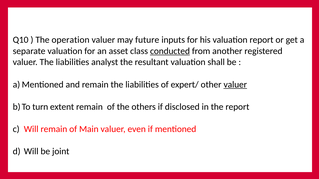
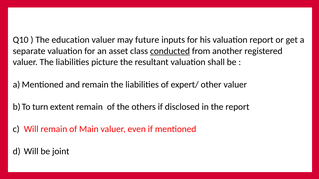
operation: operation -> education (71, 40)
analyst: analyst -> picture (105, 62)
valuer underline: present -> none (235, 85)
